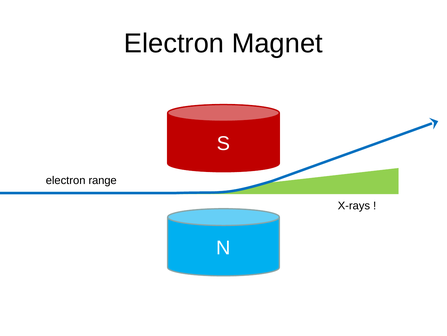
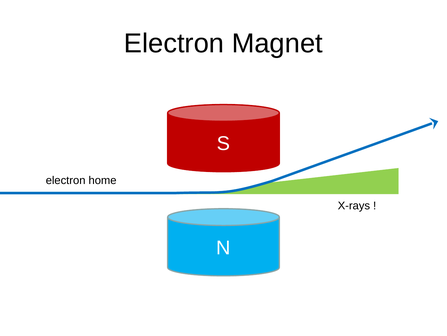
range: range -> home (103, 180)
